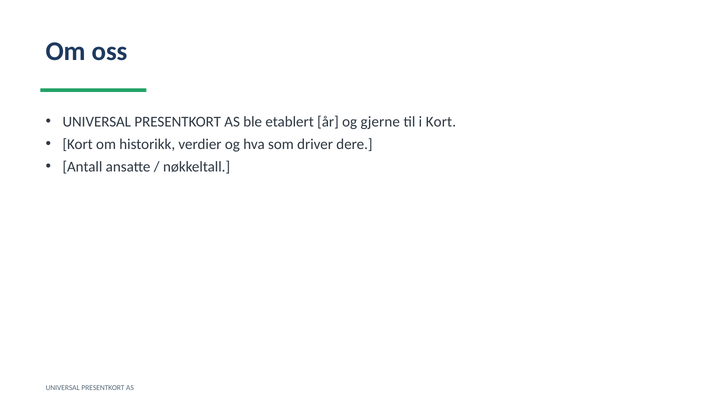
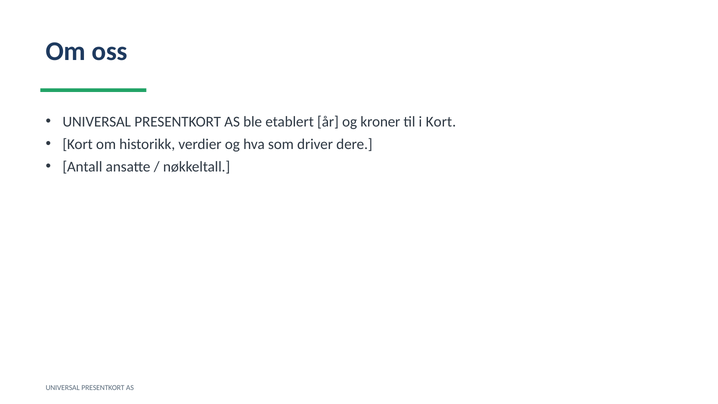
gjerne: gjerne -> kroner (380, 122)
